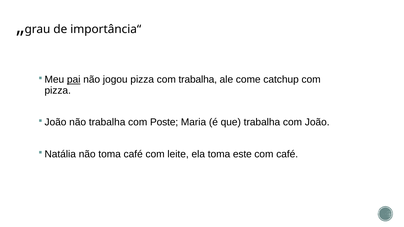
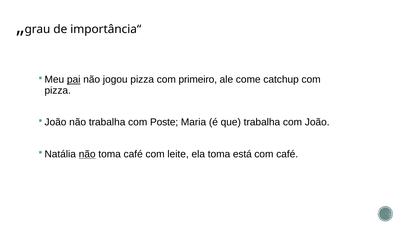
com trabalha: trabalha -> primeiro (198, 80)
não underline: none -> present (87, 154)
este: este -> está (242, 154)
